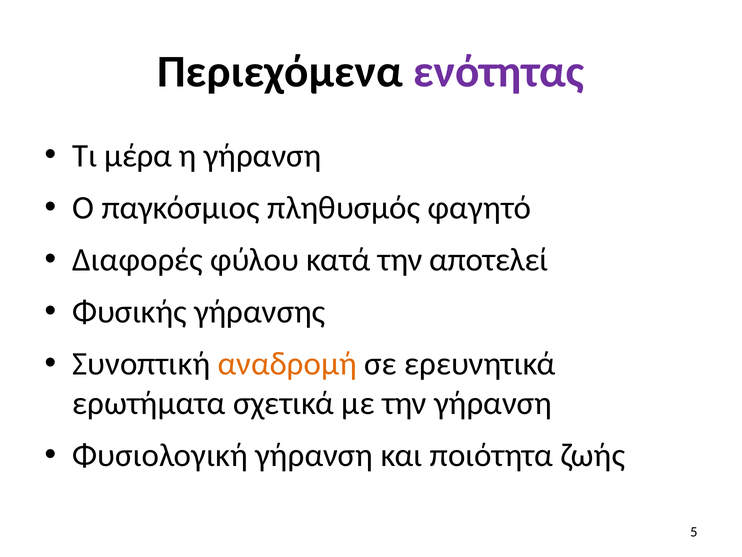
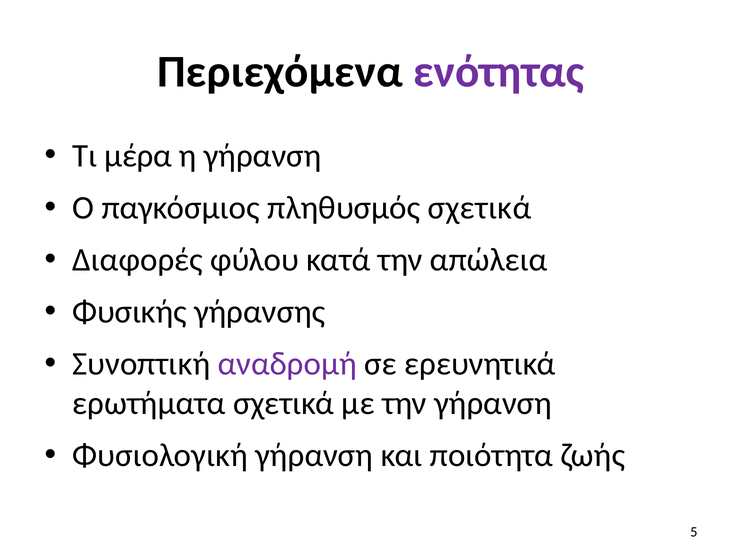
πληθυσμός φαγητό: φαγητό -> σχετικά (480, 208)
αποτελεί: αποτελεί -> απώλεια (489, 260)
αναδρομή colour: orange -> purple (287, 364)
